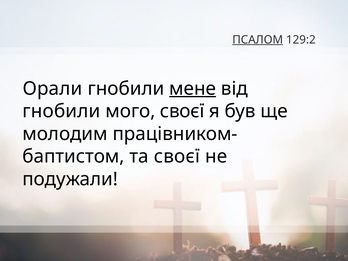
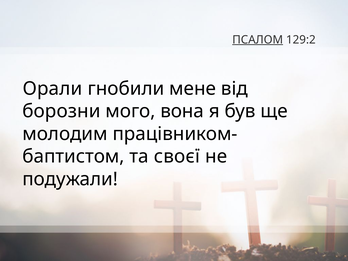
мене underline: present -> none (193, 89)
гнобили: гнобили -> борозни (61, 111)
мого своєї: своєї -> вона (182, 111)
